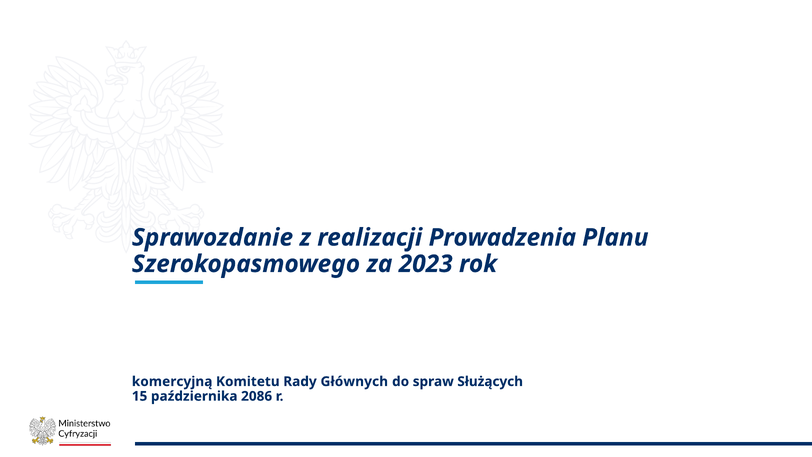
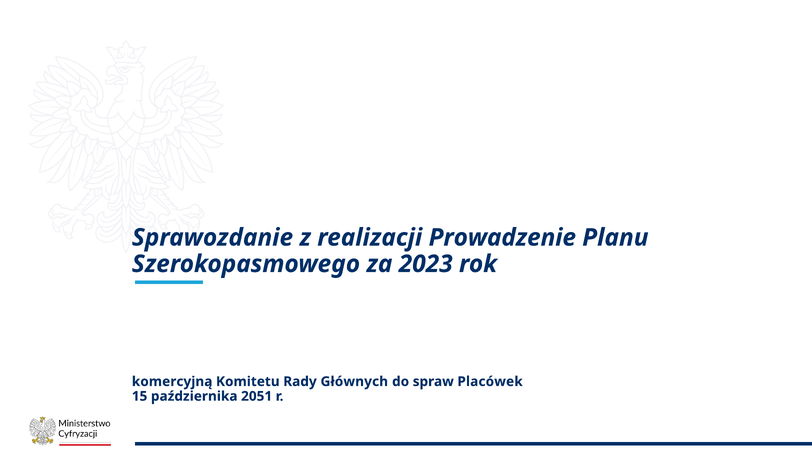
Prowadzenia: Prowadzenia -> Prowadzenie (502, 237)
Służących: Służących -> Placówek (490, 381)
2086: 2086 -> 2051 (257, 396)
